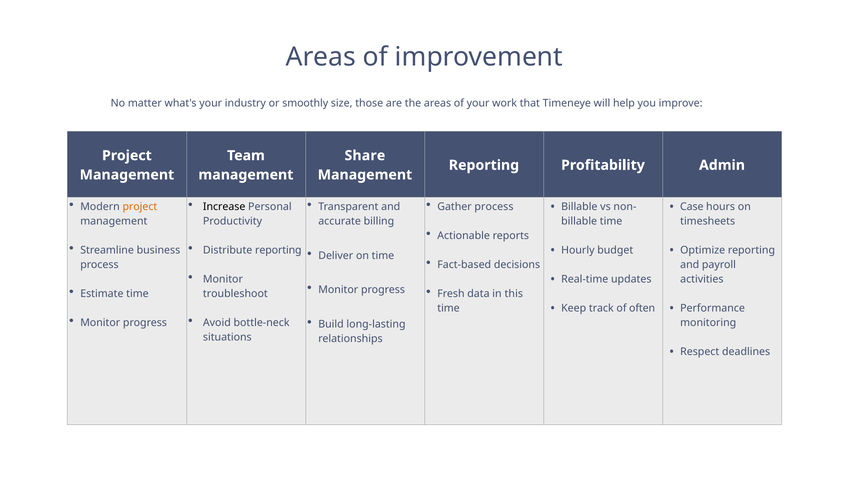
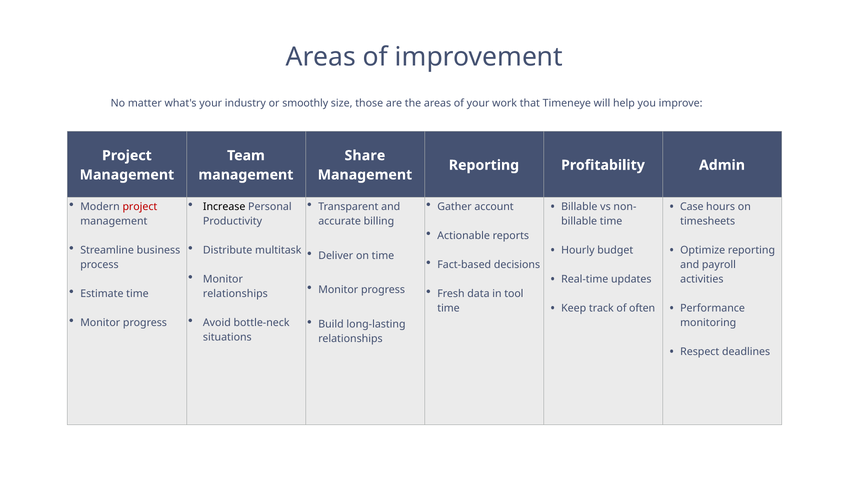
project colour: orange -> red (140, 207)
Gather process: process -> account (494, 207)
Distribute reporting: reporting -> multitask (278, 251)
this: this -> tool (514, 294)
troubleshoot: troubleshoot -> relationships (235, 294)
